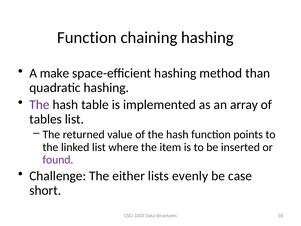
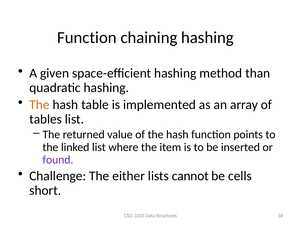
make: make -> given (55, 73)
The colour: purple -> orange (39, 105)
evenly: evenly -> cannot (190, 176)
case: case -> cells (240, 176)
